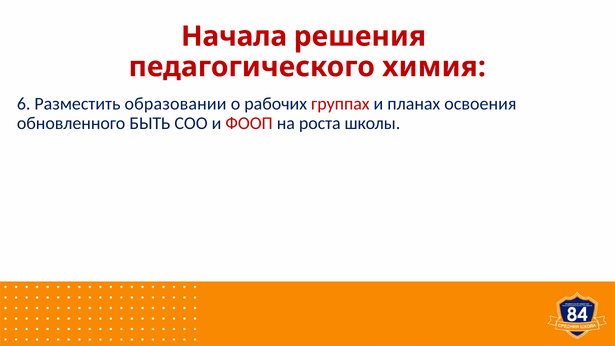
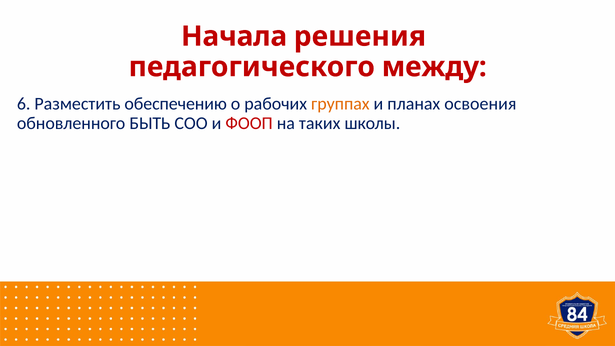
химия: химия -> между (434, 67)
образовании: образовании -> обеспечению (176, 104)
группах colour: red -> orange (340, 104)
роста: роста -> таких (320, 123)
